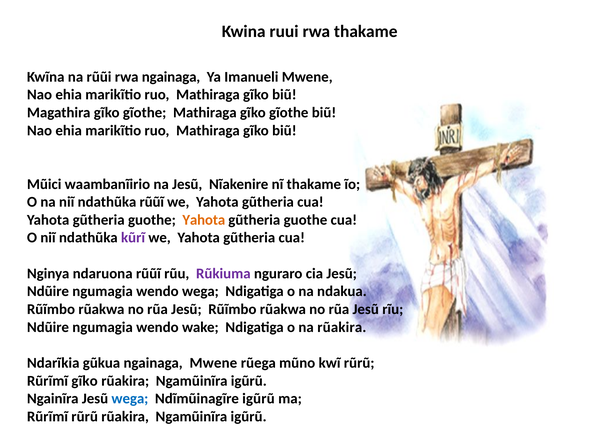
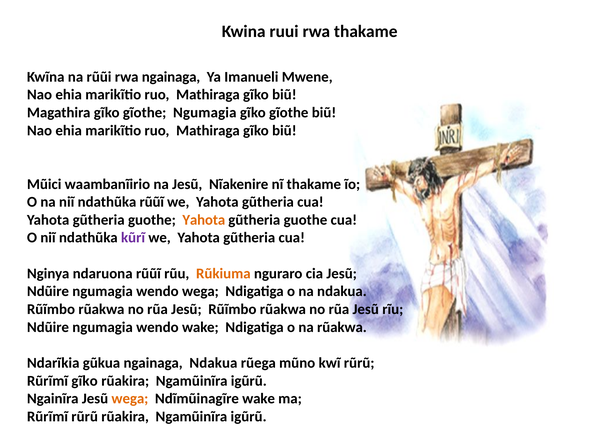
gĩothe Mathiraga: Mathiraga -> Ngumagia (205, 113)
Rũkiuma colour: purple -> orange (223, 273)
na rũakira: rũakira -> rũakwa (342, 327)
ngainaga Mwene: Mwene -> Ndakua (213, 363)
wega colour: blue -> orange (130, 399)
Ndĩmũinagĩre igũrũ: igũrũ -> wake (259, 399)
